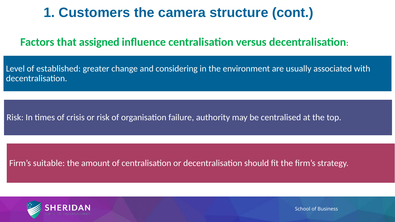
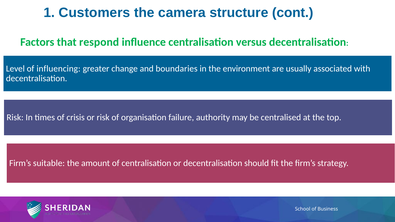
assigned: assigned -> respond (99, 42)
established: established -> influencing (59, 69)
considering: considering -> boundaries (177, 69)
